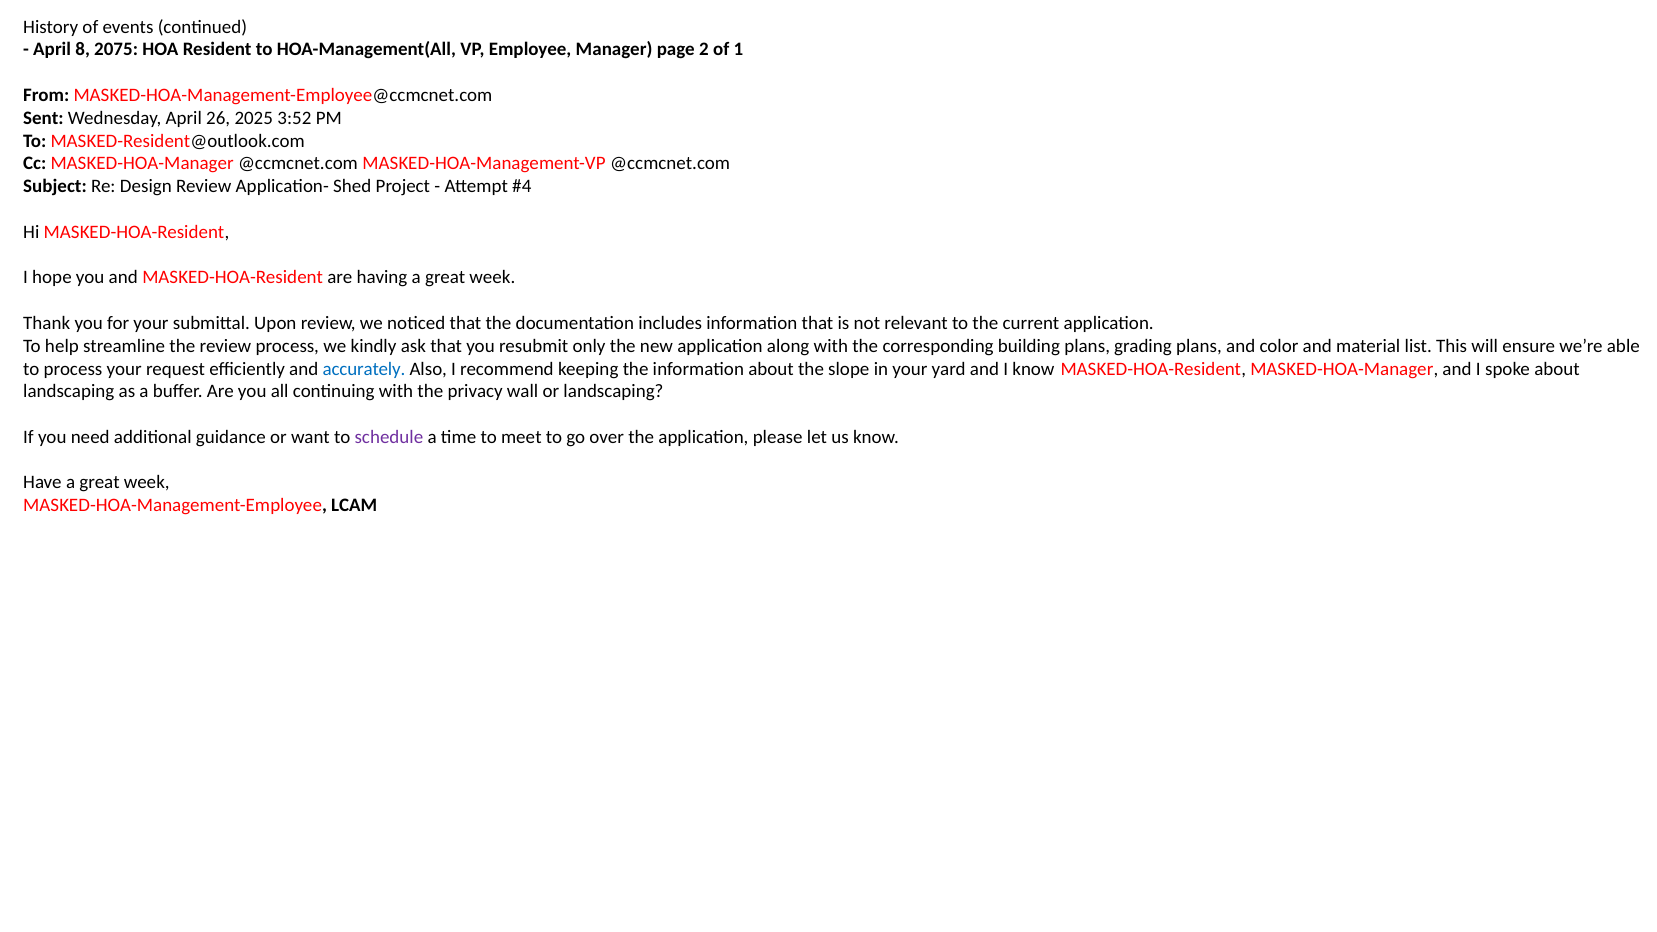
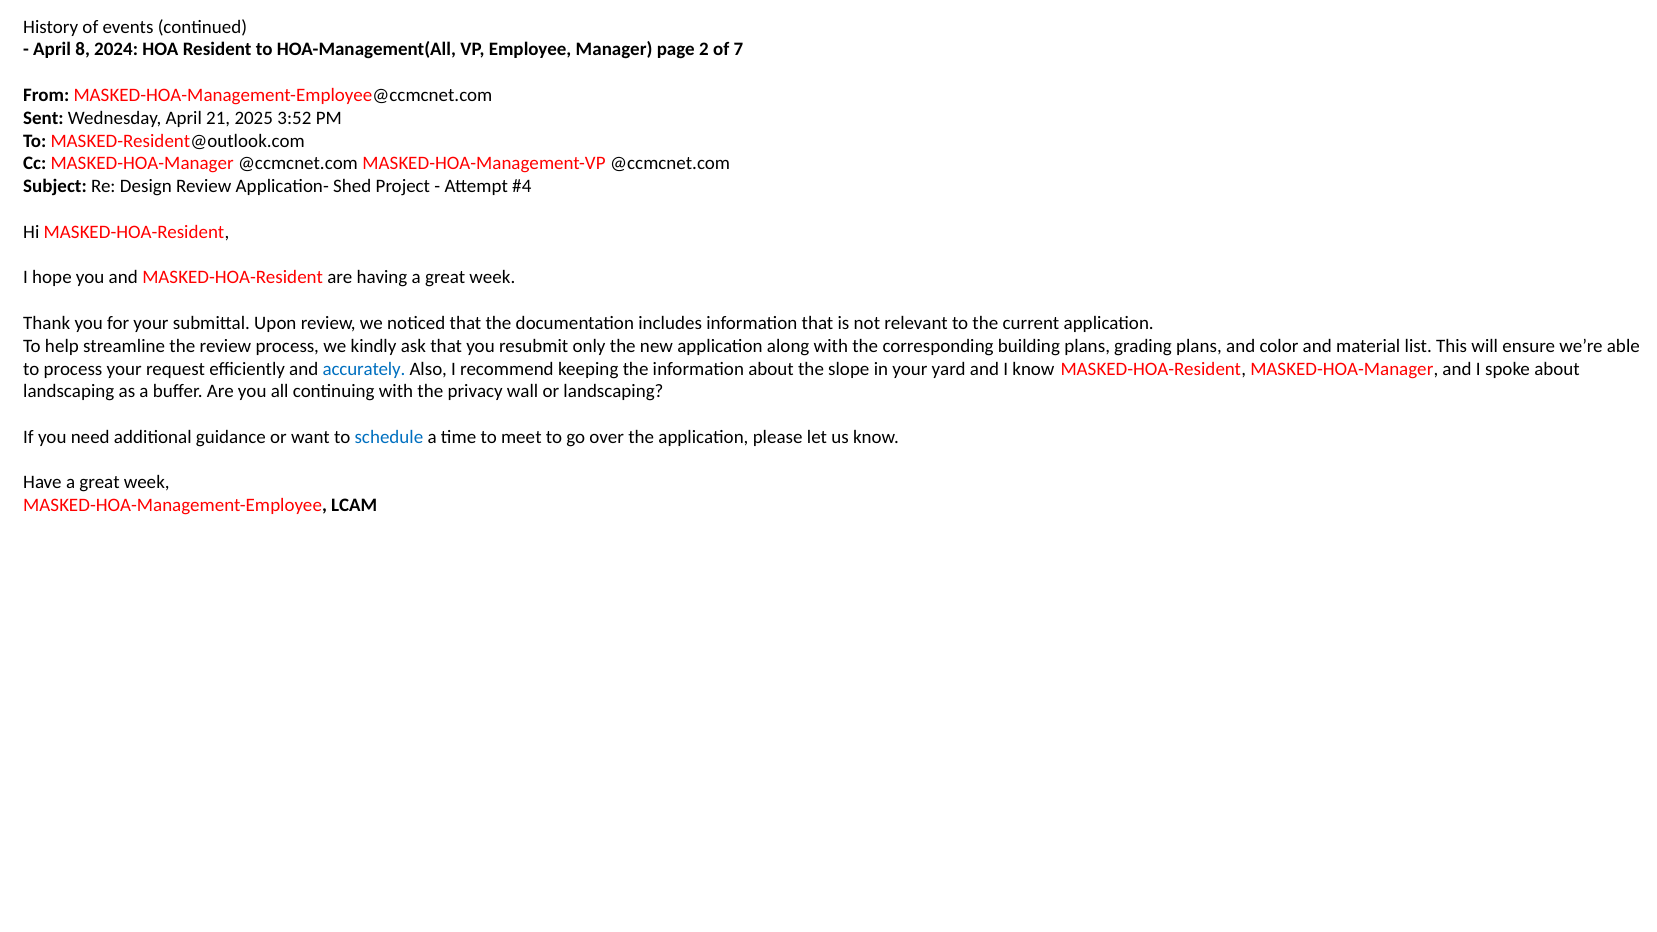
2075: 2075 -> 2024 (116, 50)
1: 1 -> 7 (738, 50)
26: 26 -> 21 (218, 118)
schedule colour: purple -> blue (389, 437)
